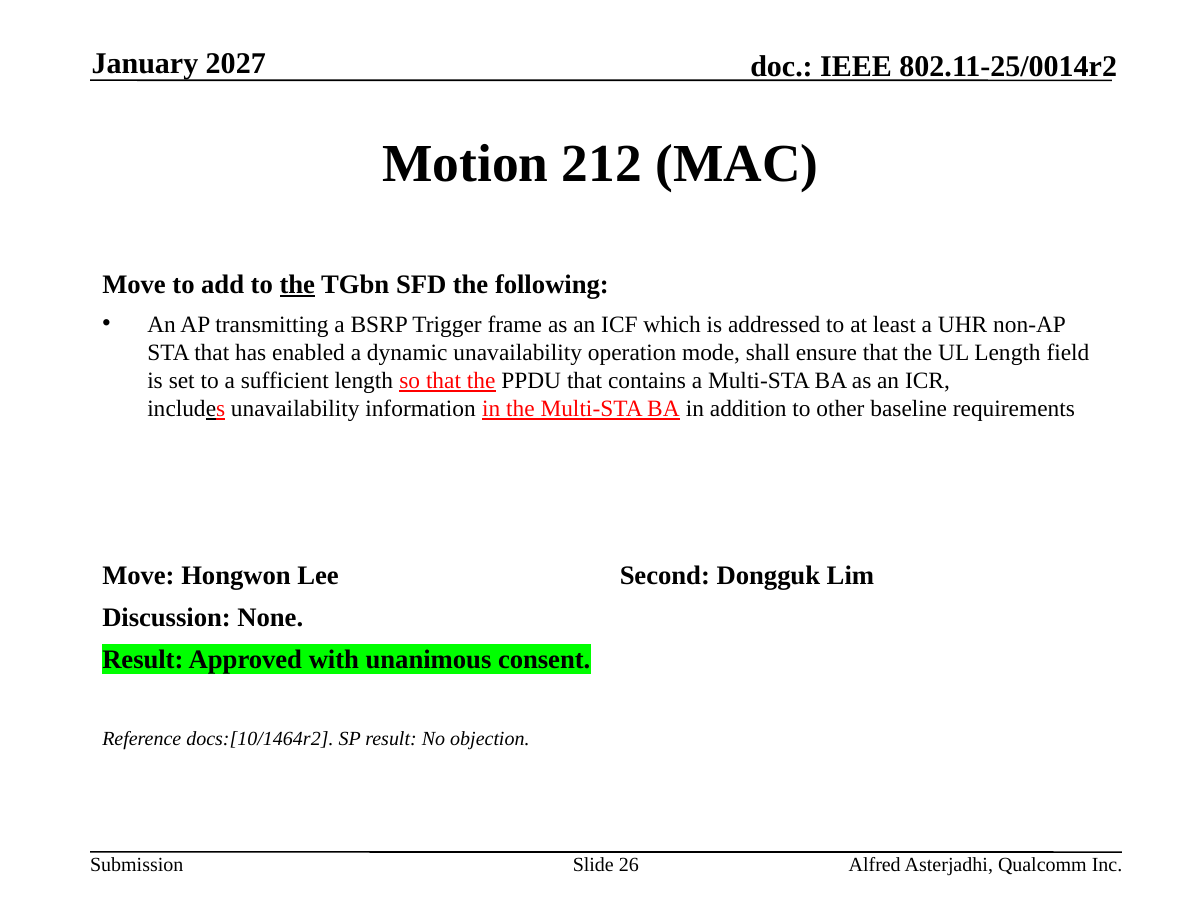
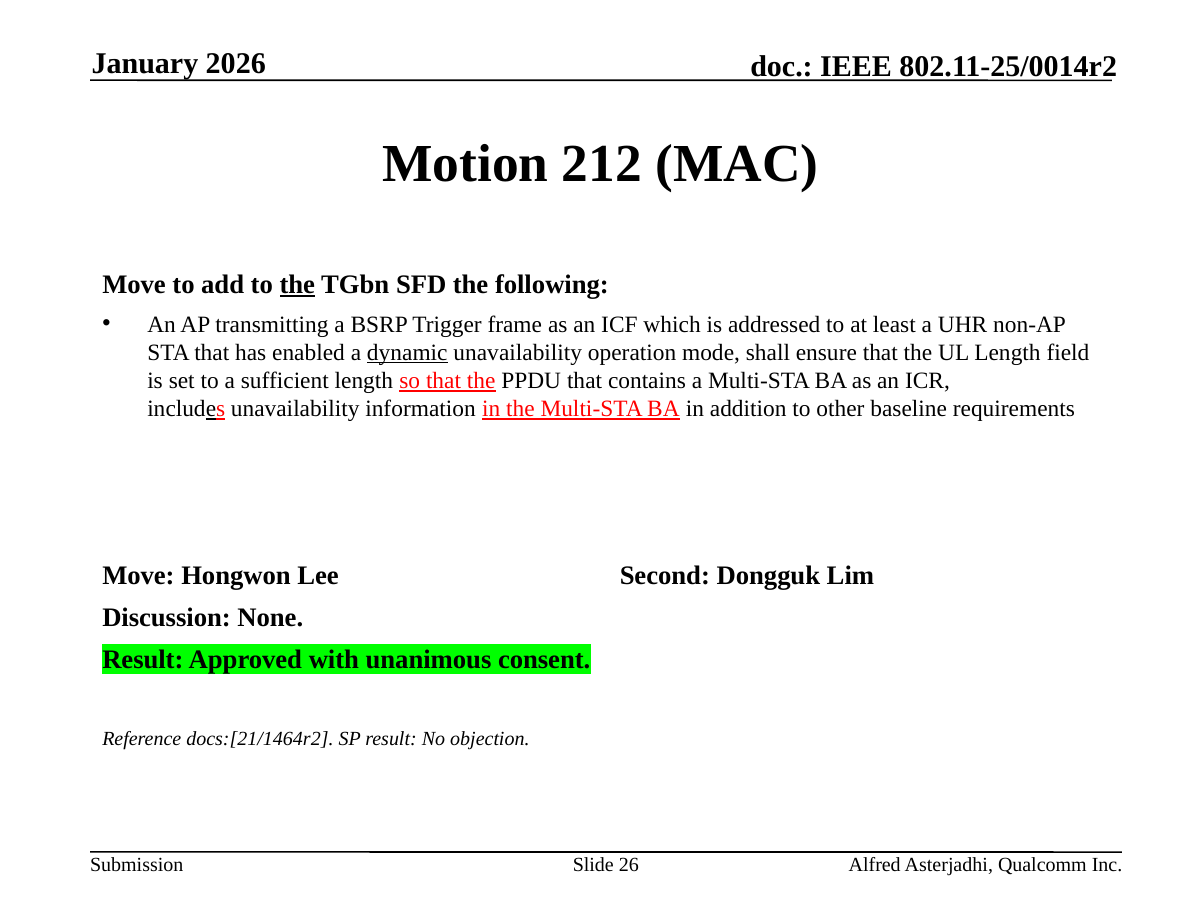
2027: 2027 -> 2026 (236, 64)
dynamic underline: none -> present (407, 352)
docs:[10/1464r2: docs:[10/1464r2 -> docs:[21/1464r2 (260, 739)
